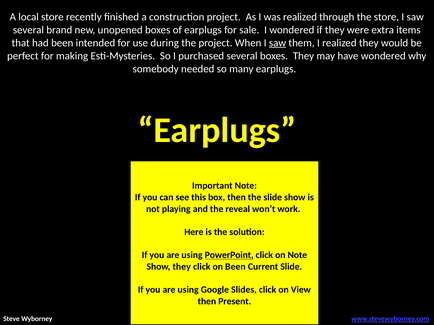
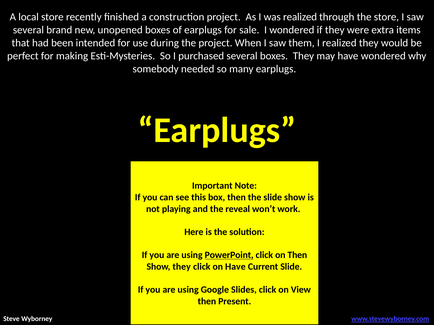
saw underline: present -> none (278, 43)
on Note: Note -> Then (297, 255)
on Been: Been -> Have (235, 267)
